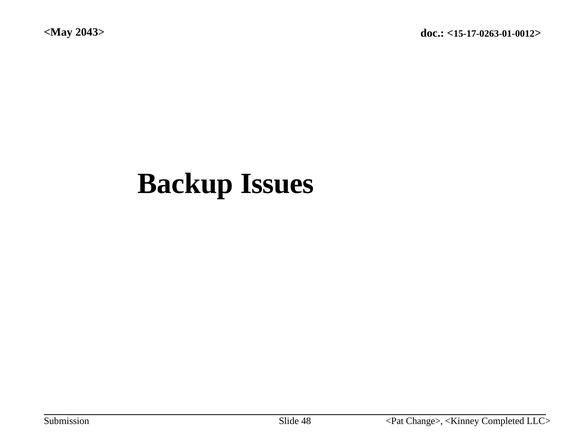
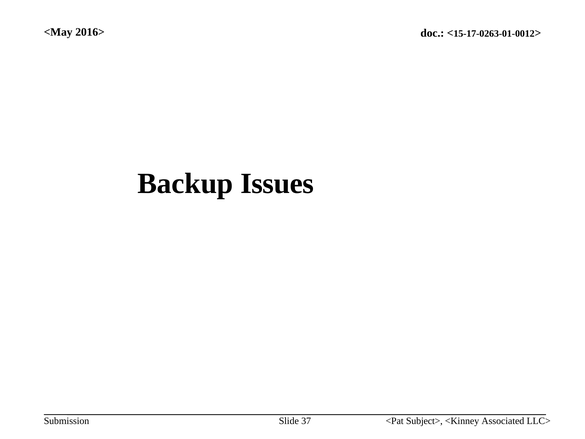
2043>: 2043> -> 2016> (90, 32)
48: 48 -> 37 (306, 421)
Change>: Change> -> Subject> (424, 421)
Completed: Completed -> Associated (503, 421)
